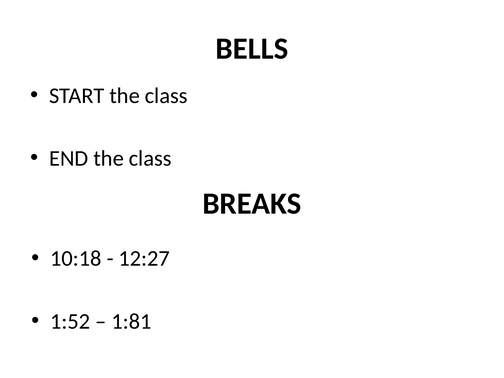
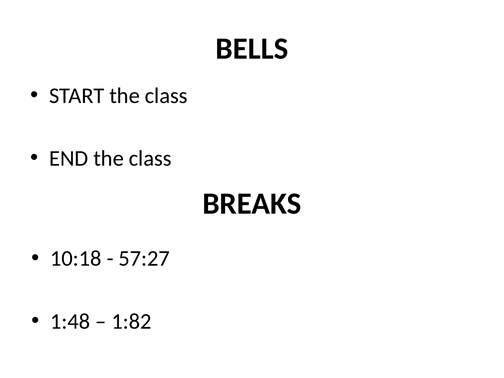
12:27: 12:27 -> 57:27 (144, 259)
1:52: 1:52 -> 1:48 (70, 321)
1:81: 1:81 -> 1:82 (132, 321)
